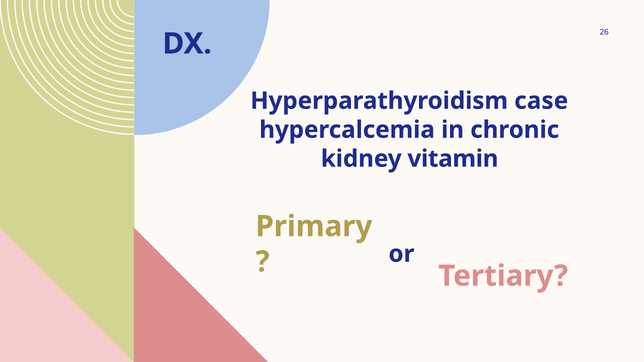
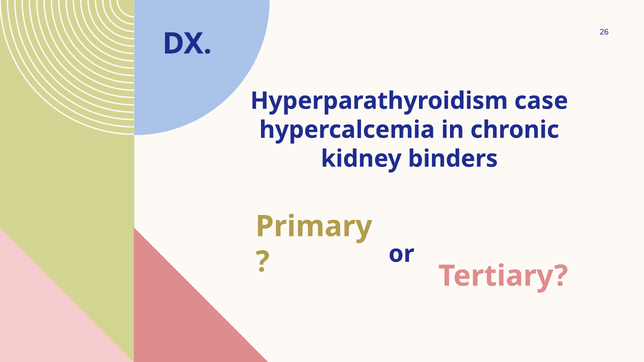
vitamin: vitamin -> binders (453, 159)
